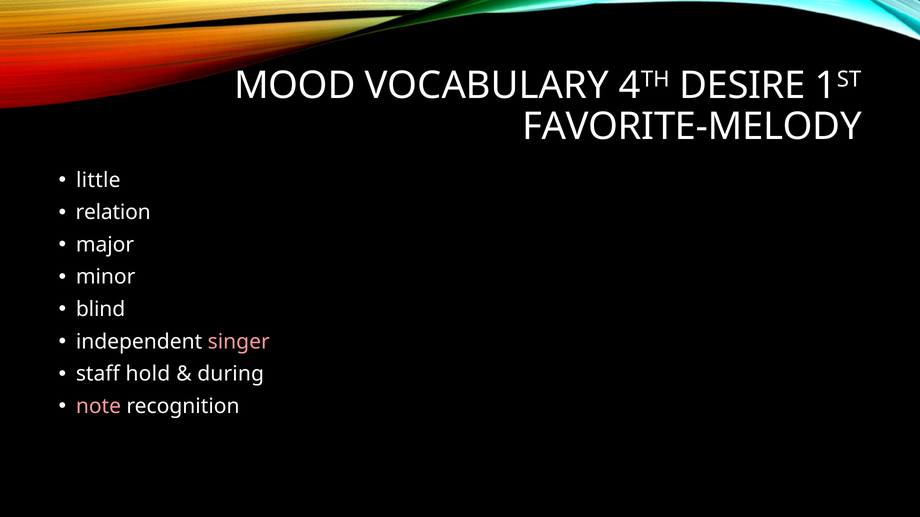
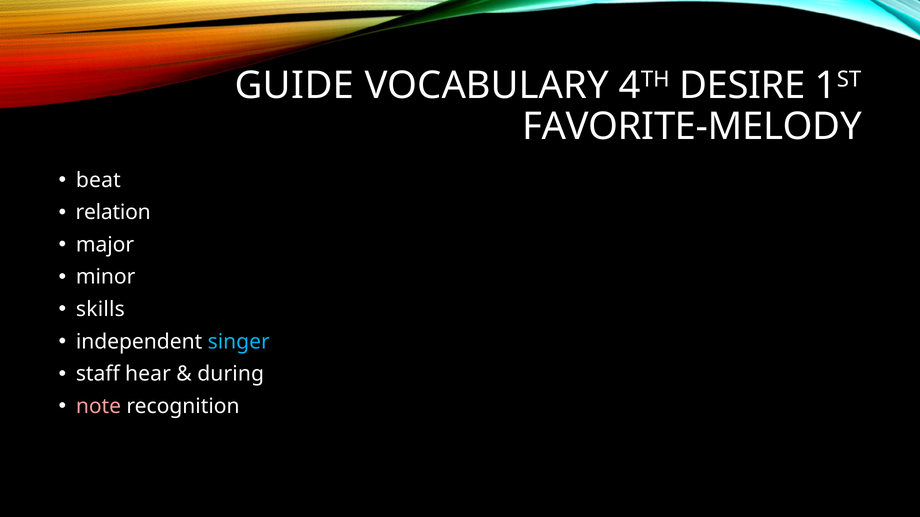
MOOD: MOOD -> GUIDE (294, 85)
little: little -> beat (98, 180)
blind: blind -> skills (100, 310)
singer colour: pink -> light blue (239, 342)
hold: hold -> hear (148, 374)
